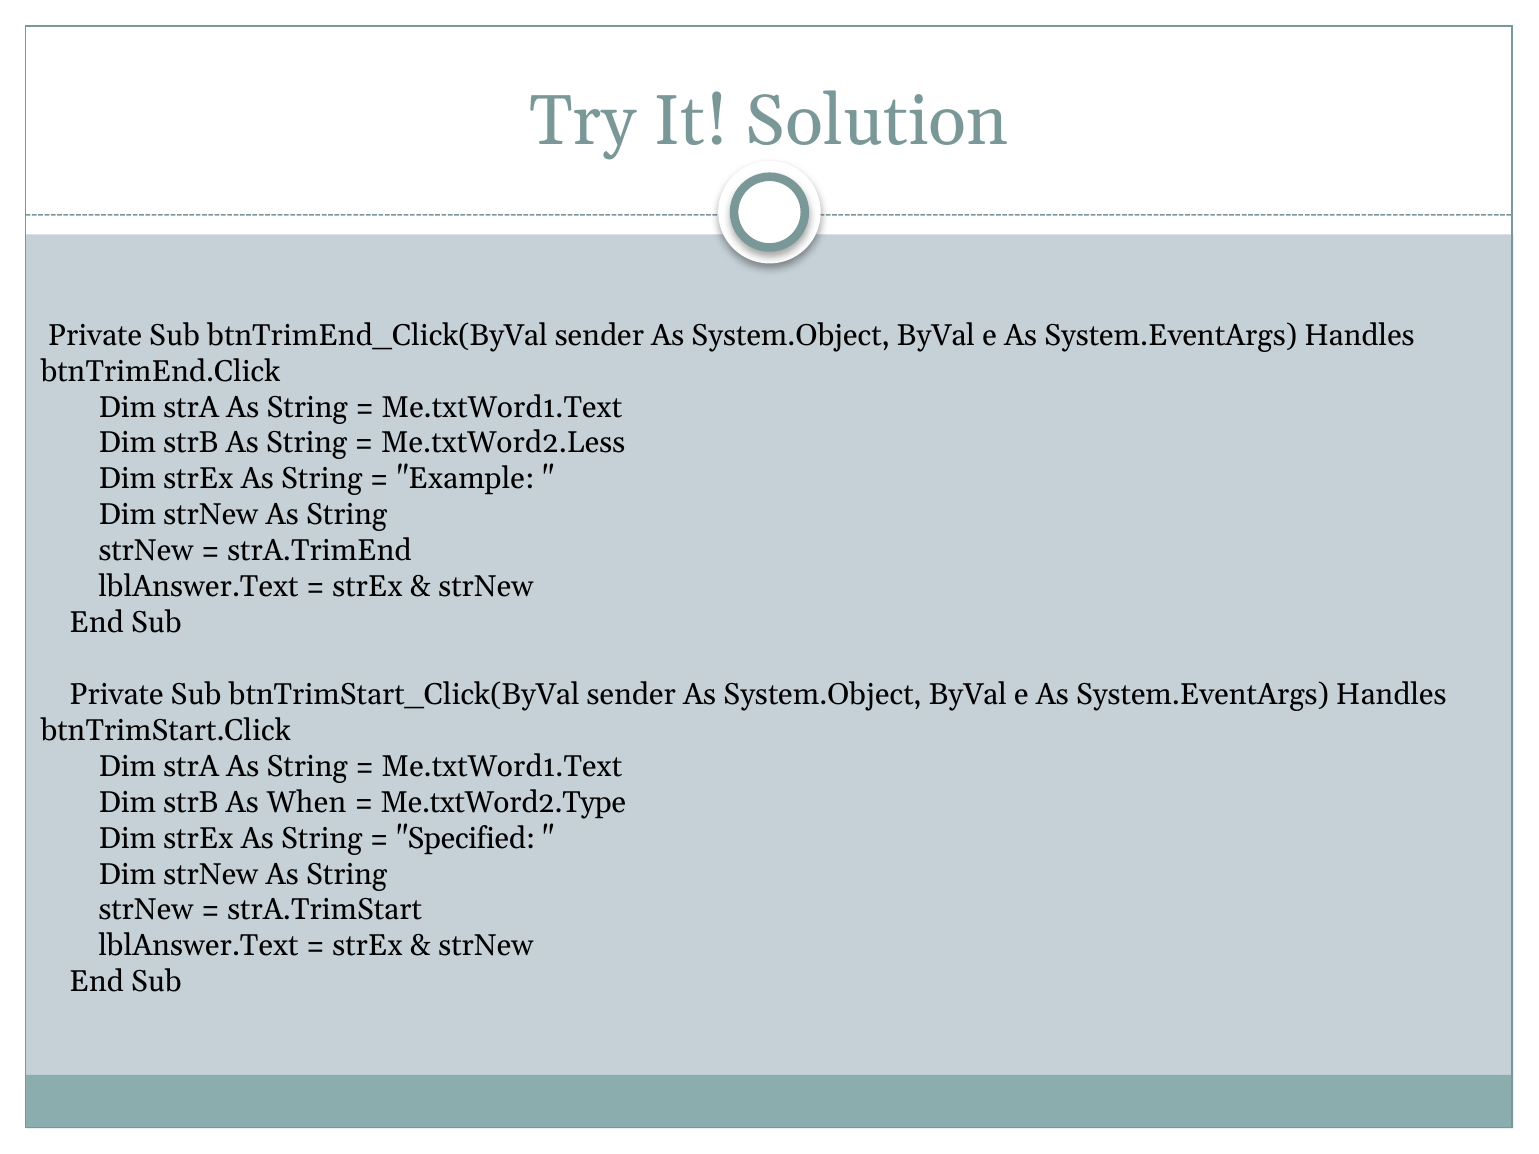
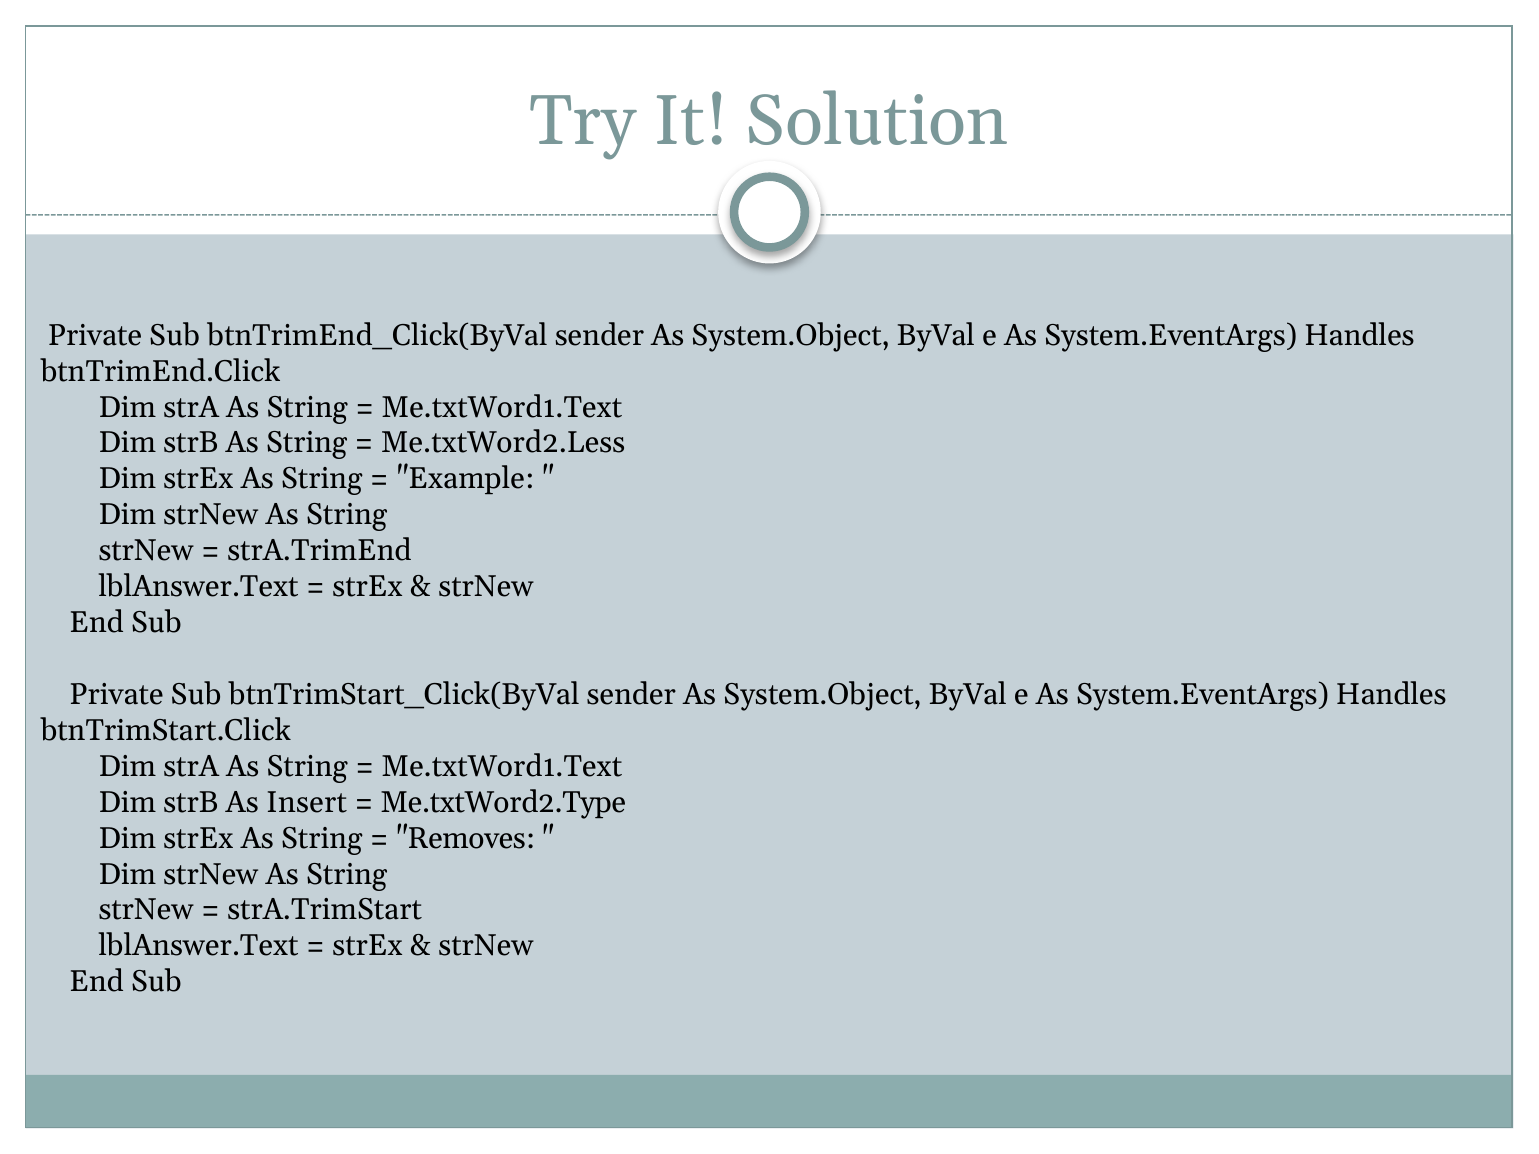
When: When -> Insert (307, 803)
Specified: Specified -> Removes (465, 838)
